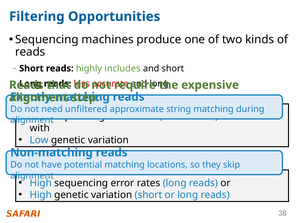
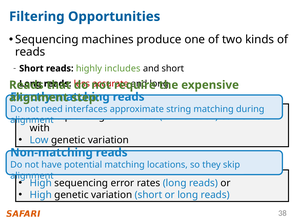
unfiltered: unfiltered -> interfaces (86, 109)
